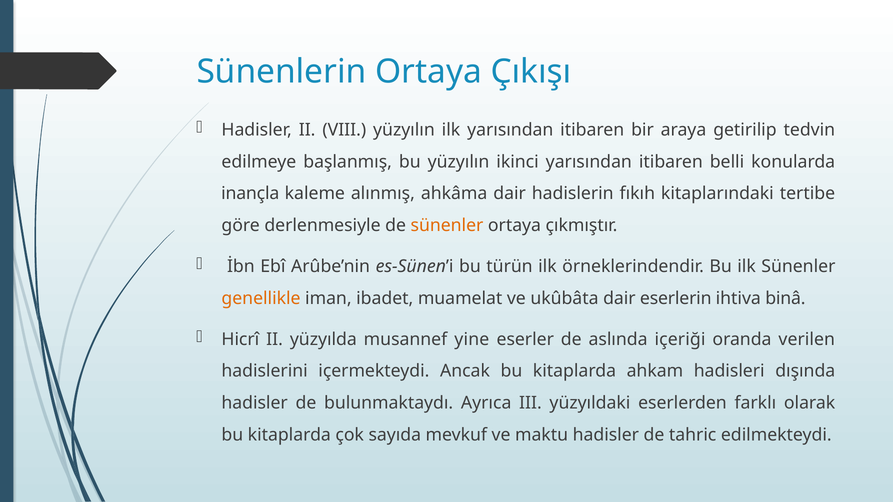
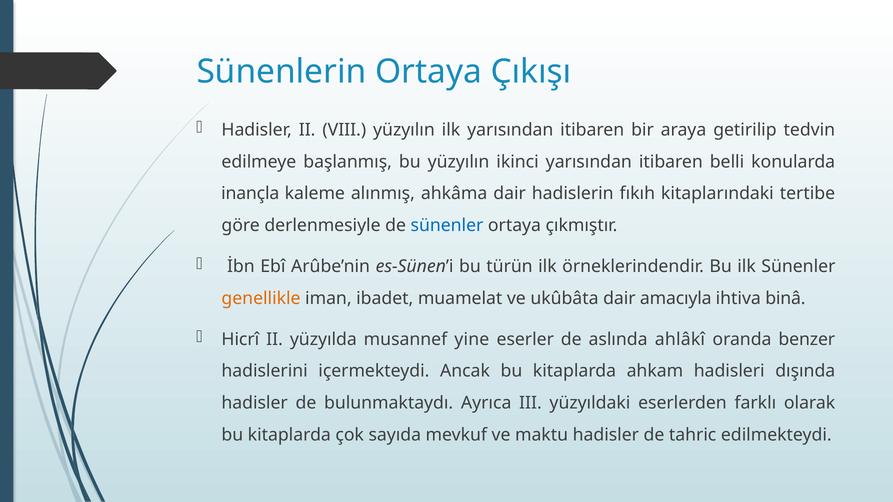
sünenler colour: orange -> blue (447, 226)
eserlerin: eserlerin -> amacıyla (676, 298)
içeriği: içeriği -> ahlâkî (680, 340)
verilen: verilen -> benzer (807, 340)
